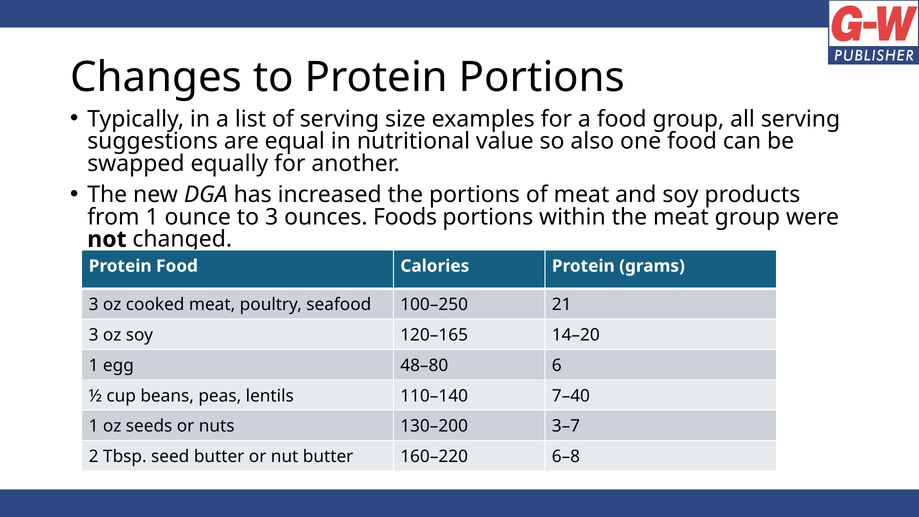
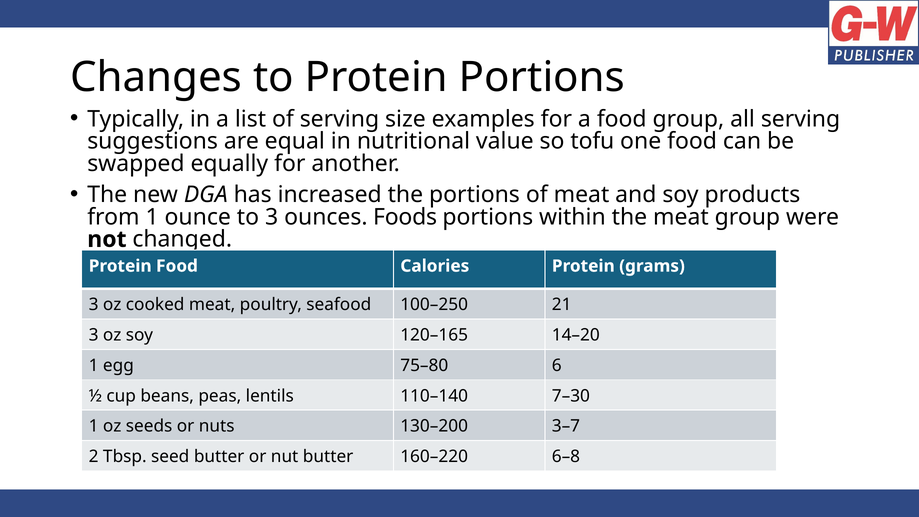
also: also -> tofu (592, 141)
48–80: 48–80 -> 75–80 (424, 365)
7–40: 7–40 -> 7–30 (571, 396)
